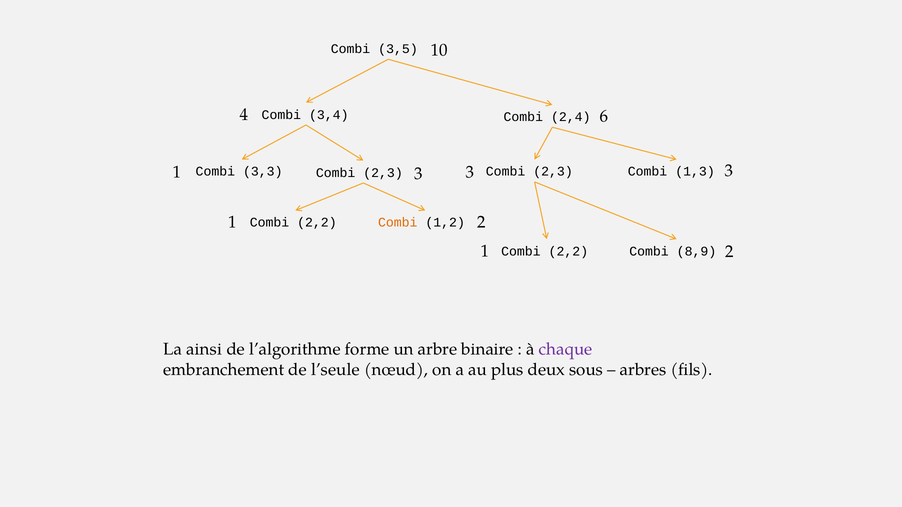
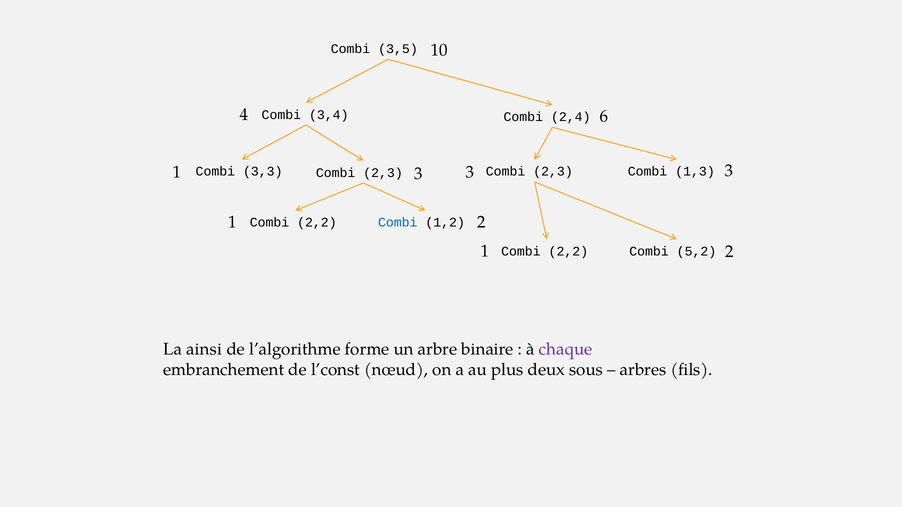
Combi colour: orange -> blue (398, 223)
8,9: 8,9 -> 5,2 (697, 251)
l’seule: l’seule -> l’const (336, 370)
